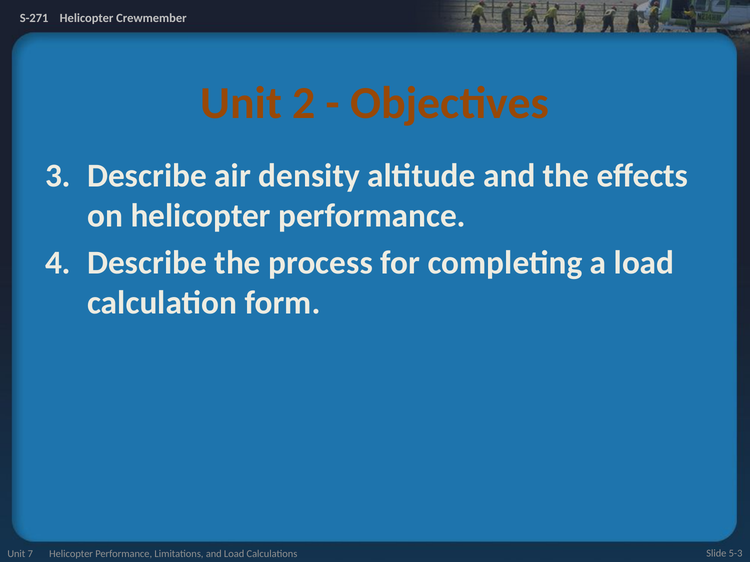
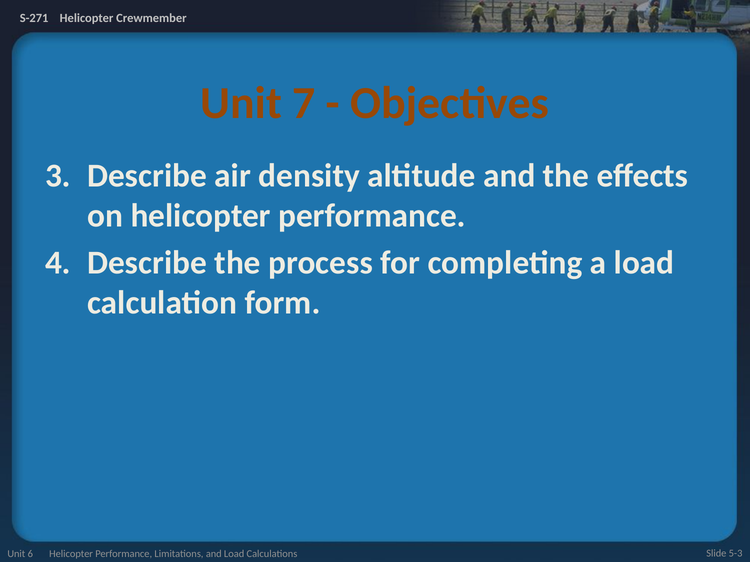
2: 2 -> 7 (304, 103)
7: 7 -> 6 (30, 554)
